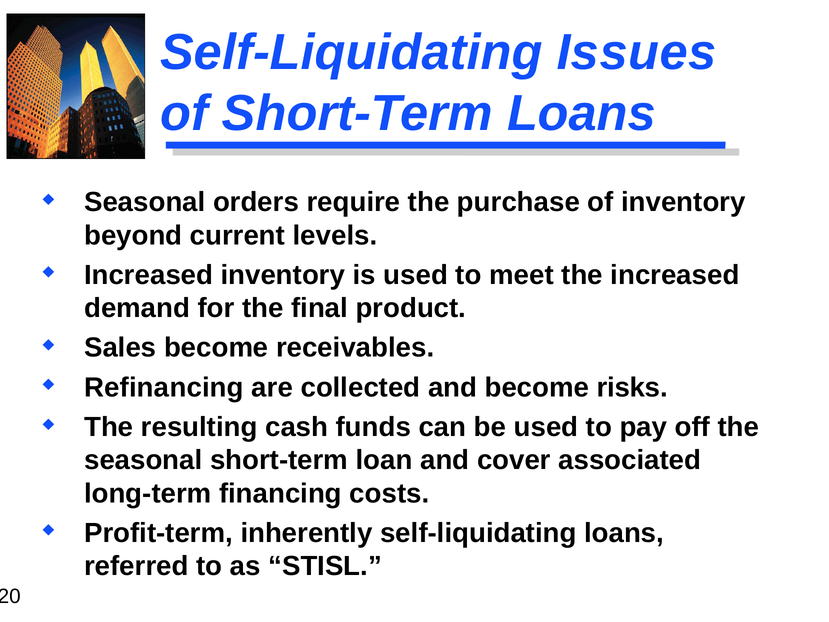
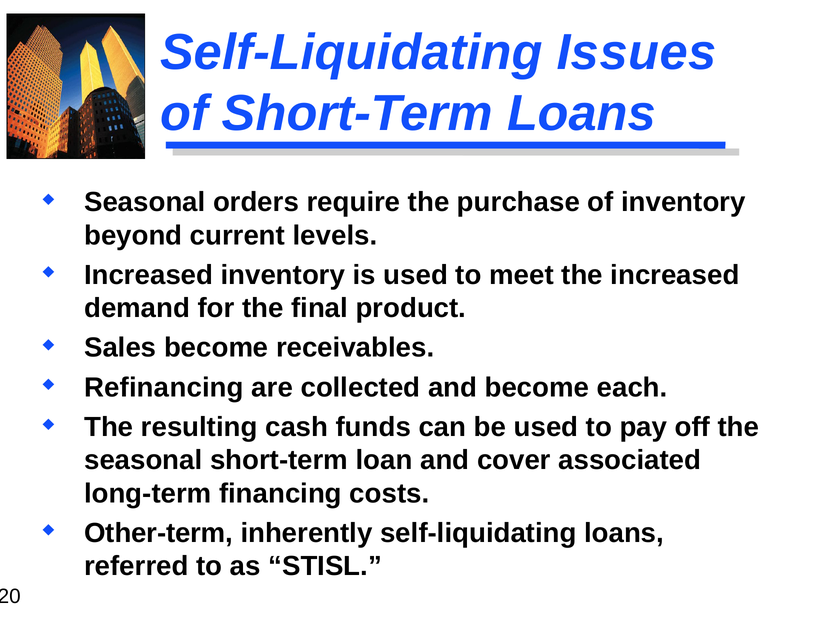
risks: risks -> each (632, 387)
Profit-term: Profit-term -> Other-term (159, 533)
